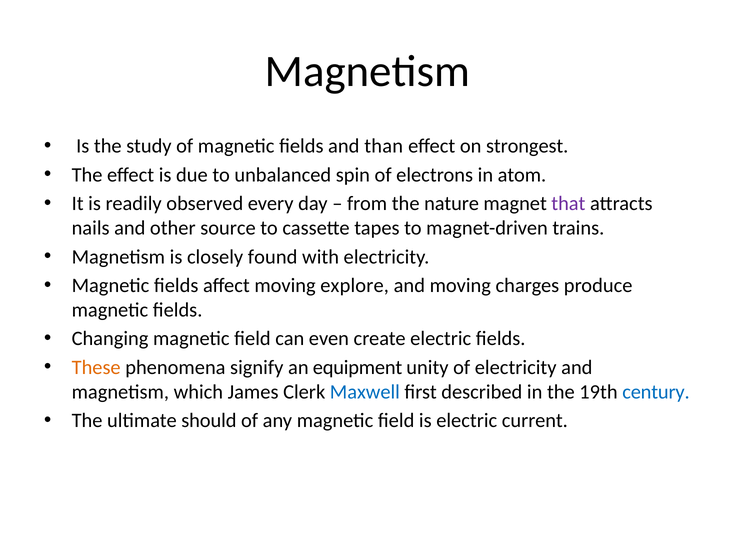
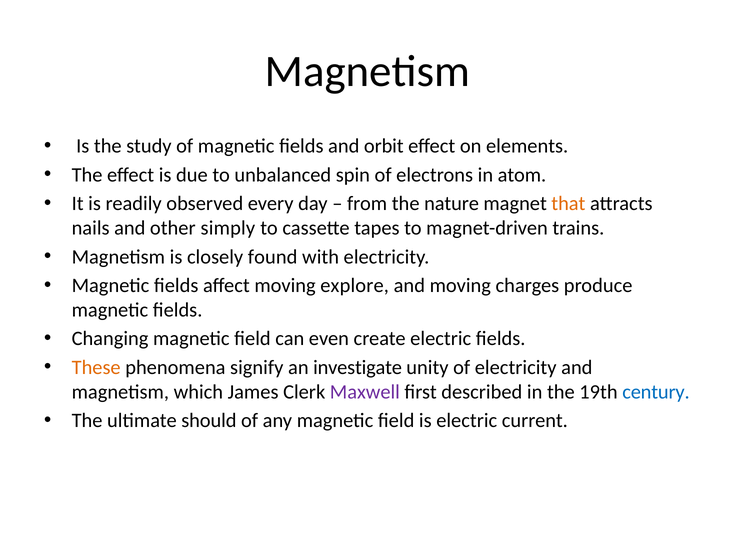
than: than -> orbit (384, 146)
strongest: strongest -> elements (527, 146)
that colour: purple -> orange (568, 203)
source: source -> simply (228, 228)
equipment: equipment -> investigate (358, 367)
Maxwell colour: blue -> purple (365, 391)
